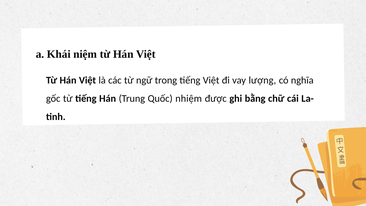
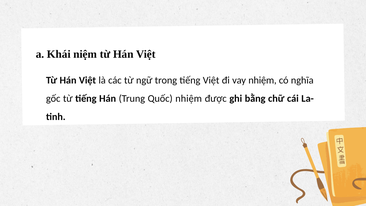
vay lượng: lượng -> nhiệm (262, 80)
